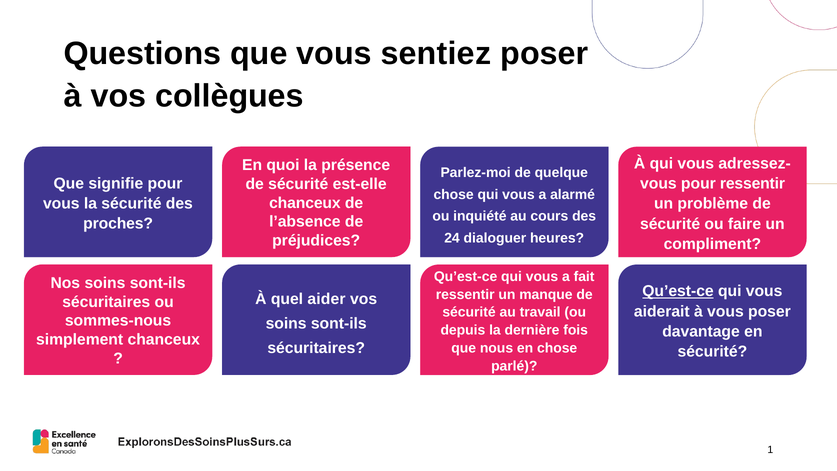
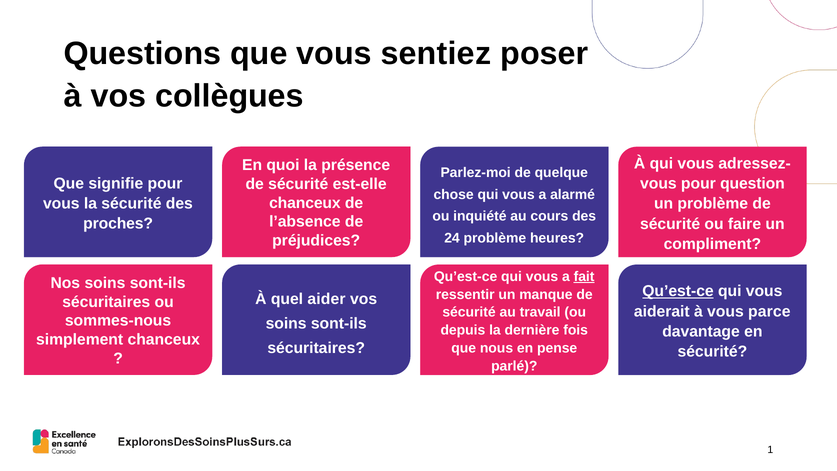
pour ressentir: ressentir -> question (752, 183)
24 dialoguer: dialoguer -> problème (495, 238)
fait underline: none -> present (584, 276)
vous poser: poser -> parce (769, 311)
en chose: chose -> pense (557, 348)
